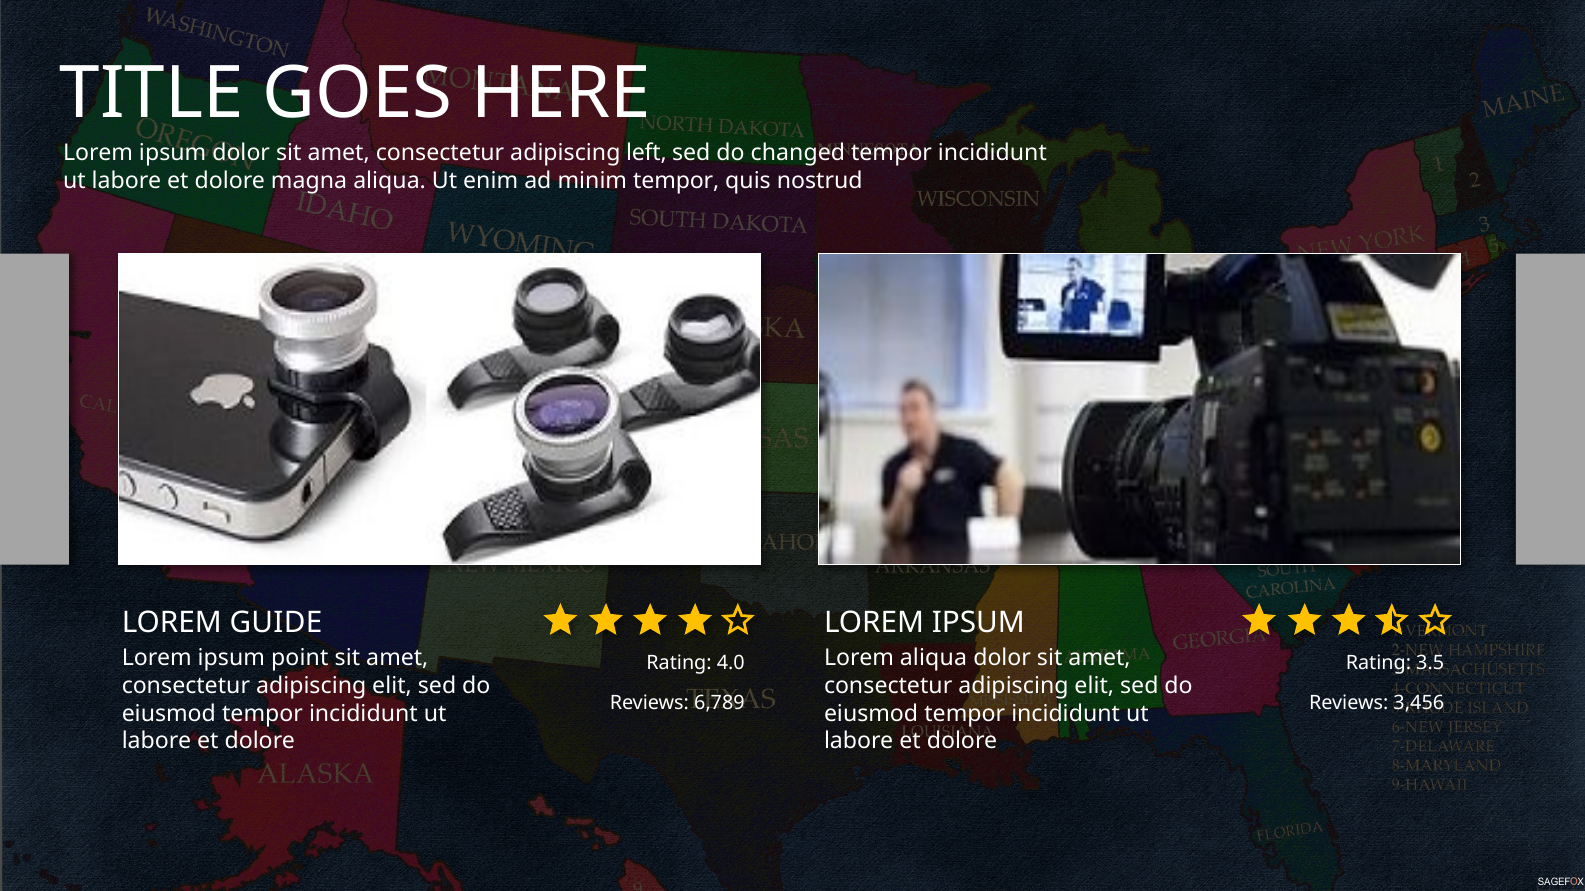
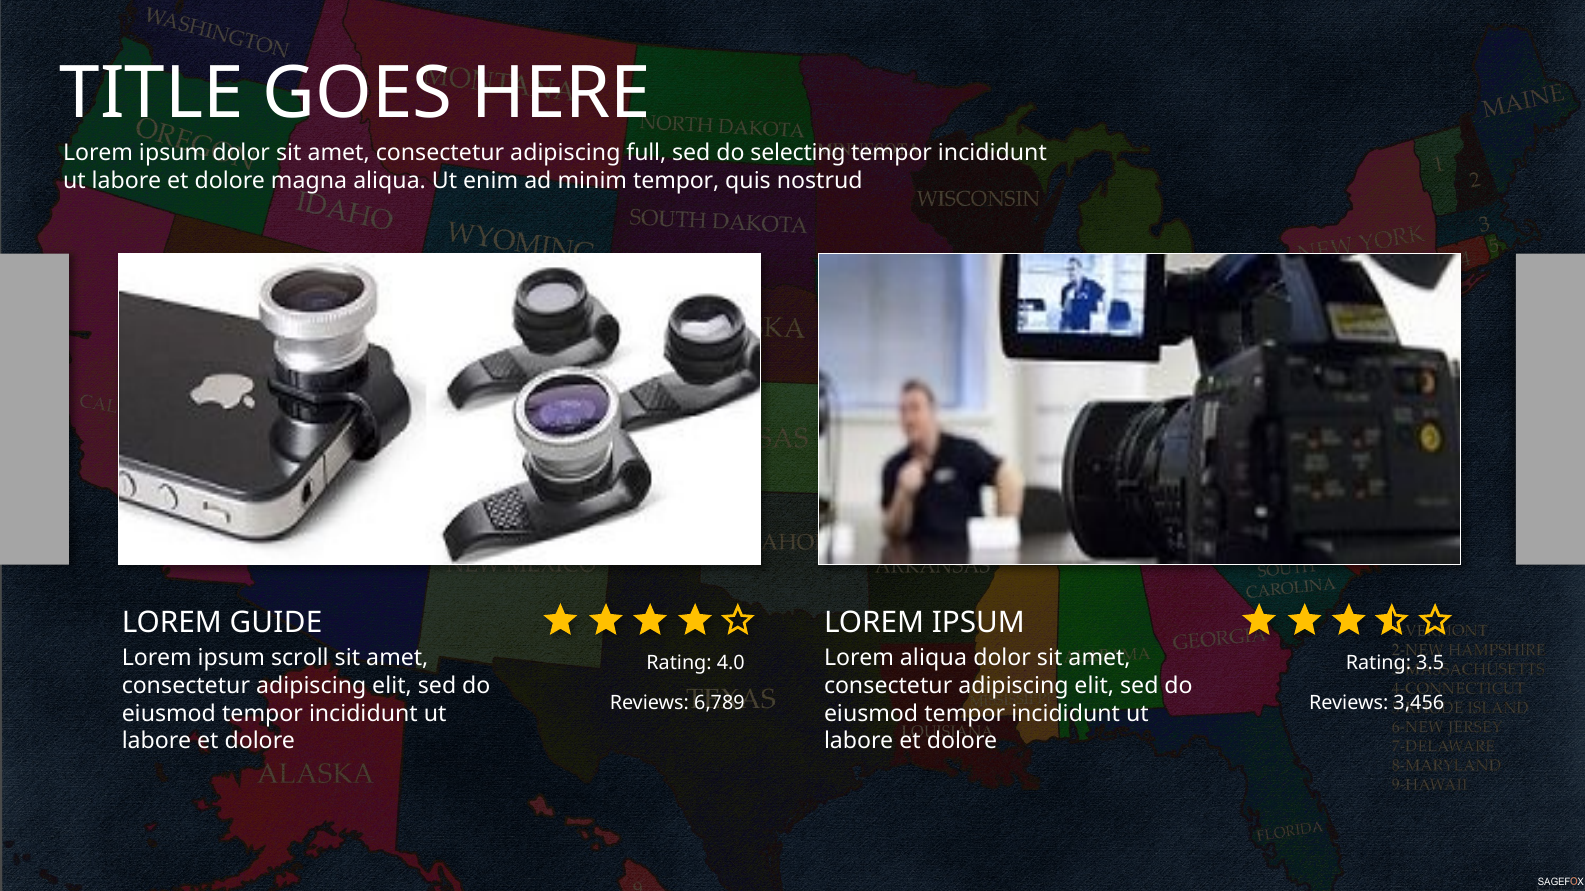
left: left -> full (646, 153)
changed: changed -> selecting (798, 153)
point: point -> scroll (300, 659)
